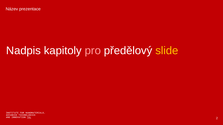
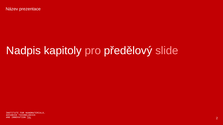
slide colour: yellow -> pink (167, 51)
